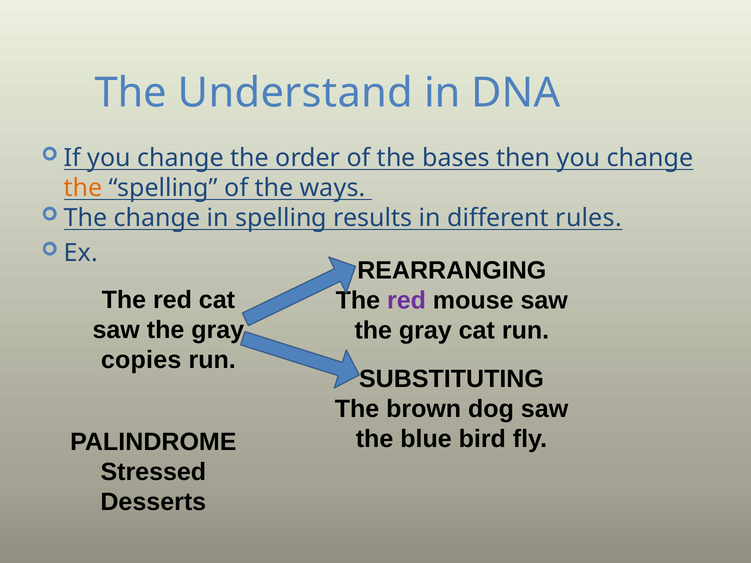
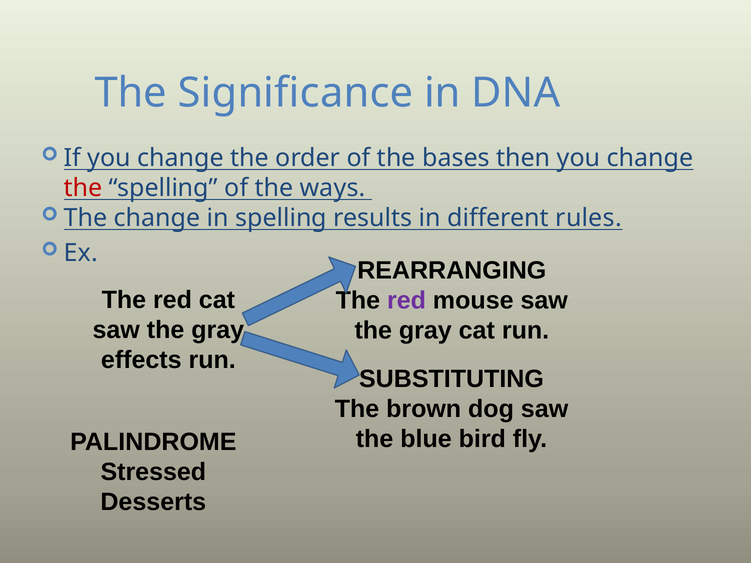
Understand: Understand -> Significance (295, 93)
the colour: orange -> red (83, 188)
copies: copies -> effects (141, 360)
